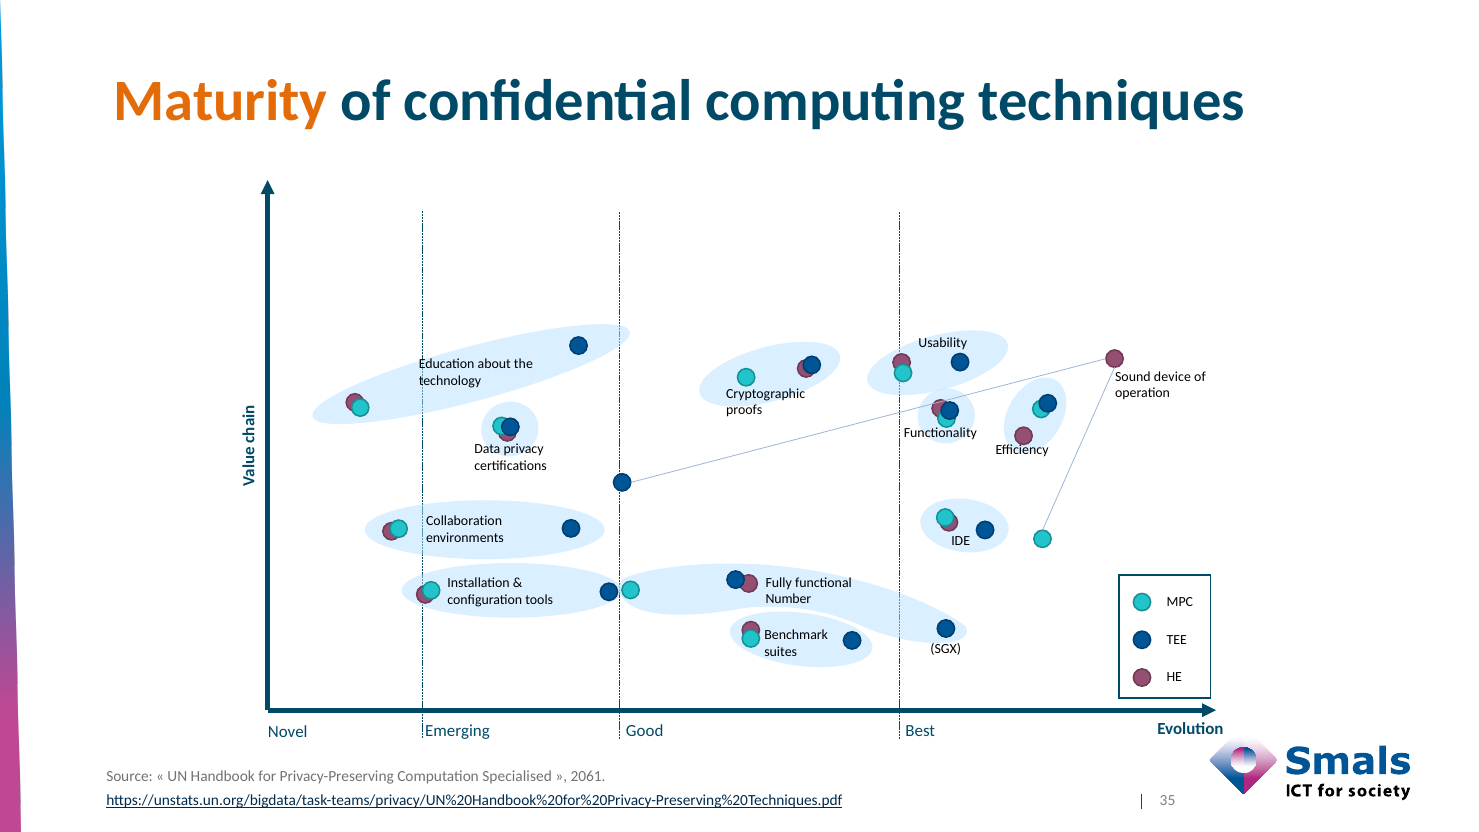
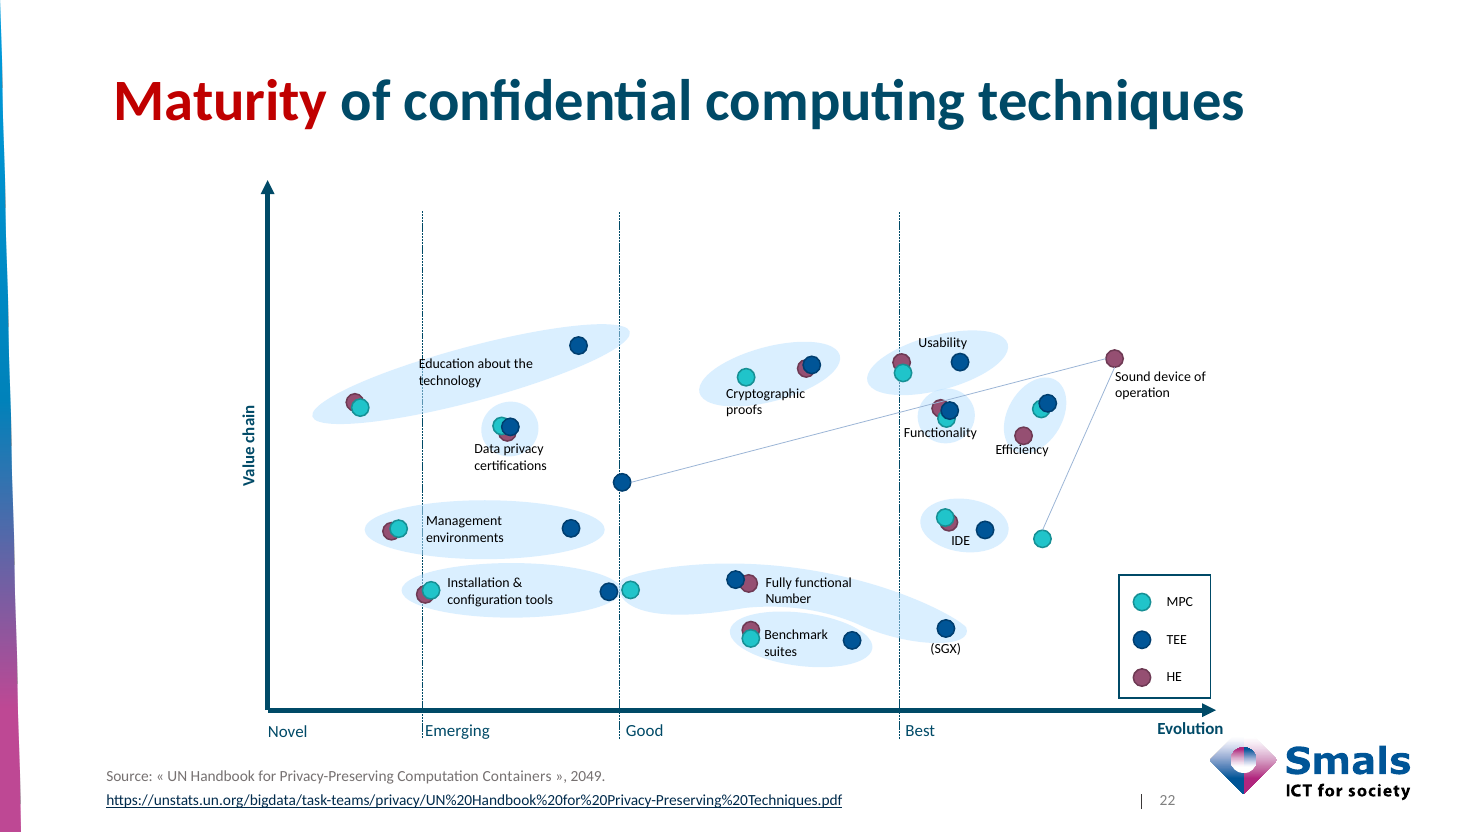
Maturity colour: orange -> red (220, 101)
Collaboration: Collaboration -> Management (464, 521)
Specialised: Specialised -> Containers (517, 777)
2061: 2061 -> 2049 (588, 777)
35: 35 -> 22 (1168, 801)
